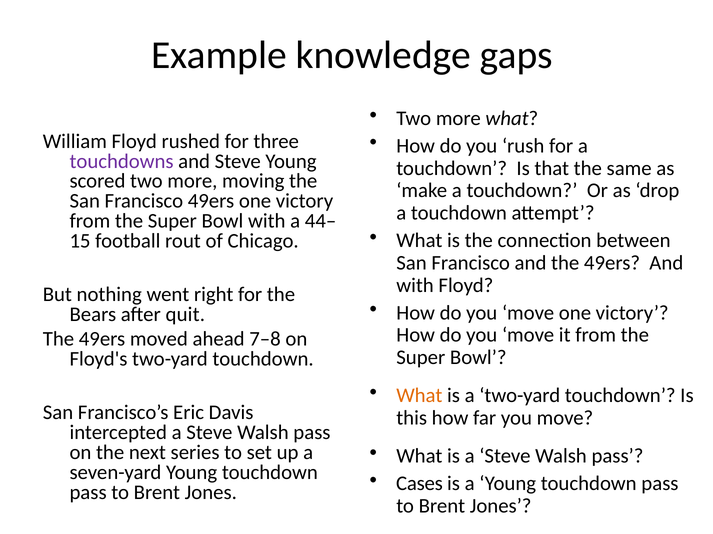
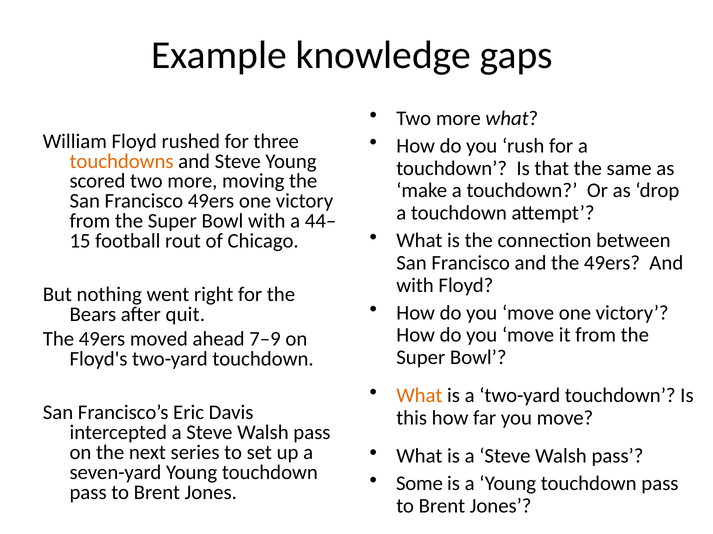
touchdowns colour: purple -> orange (122, 161)
7–8: 7–8 -> 7–9 (265, 339)
Cases: Cases -> Some (419, 484)
